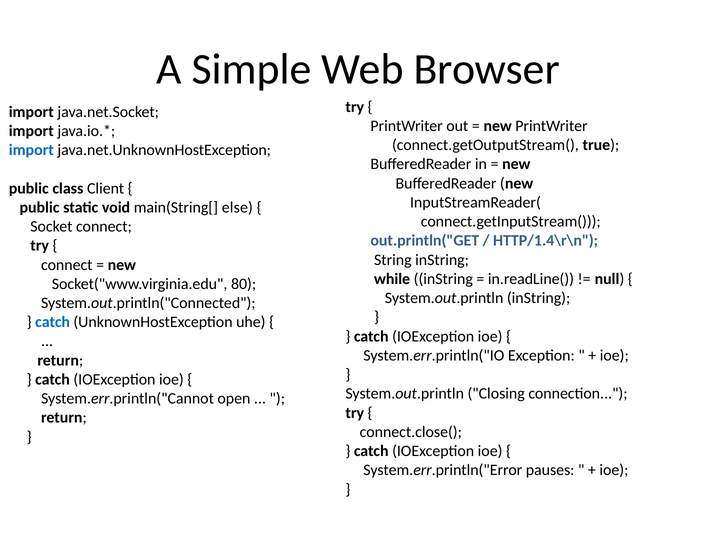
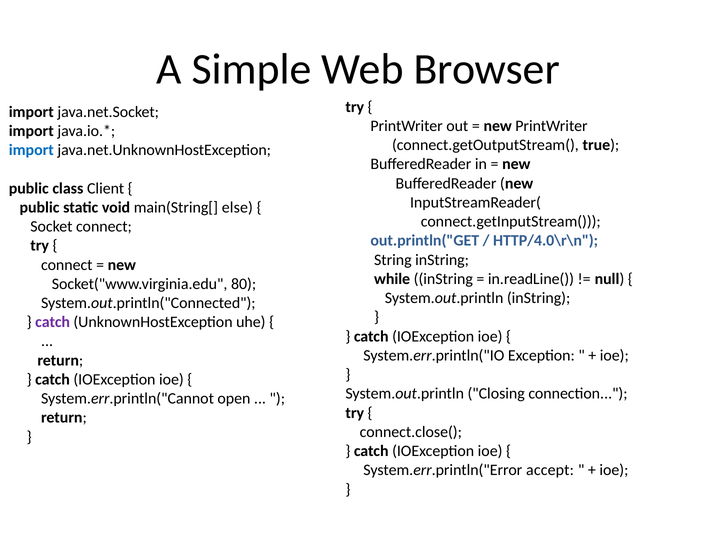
HTTP/1.4\r\n: HTTP/1.4\r\n -> HTTP/4.0\r\n (546, 241)
catch colour: blue -> purple (53, 322)
pauses: pauses -> accept (550, 470)
